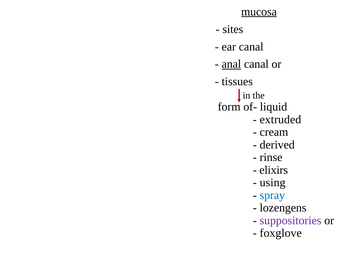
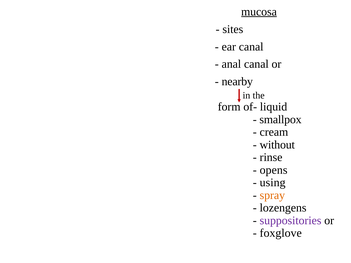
anal underline: present -> none (231, 64)
tissues: tissues -> nearby (237, 82)
extruded: extruded -> smallpox (281, 120)
derived: derived -> without (277, 145)
elixirs: elixirs -> opens (274, 170)
spray colour: blue -> orange (272, 195)
